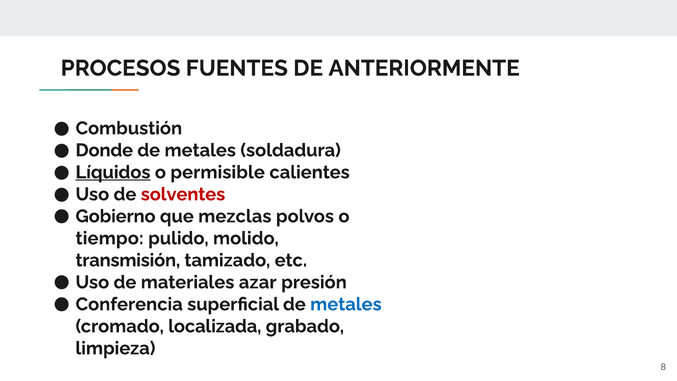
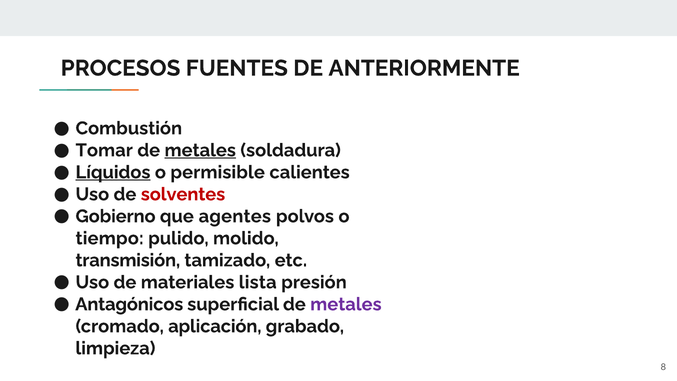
Donde: Donde -> Tomar (104, 150)
metales underline: none -> present (200, 150)
mezclas: mezclas -> agentes (235, 216)
azar: azar -> lista (258, 282)
Conferencia: Conferencia -> Antagónicos (129, 304)
metales colour: blue -> purple (346, 304)
localizada: localizada -> aplicación (215, 326)
